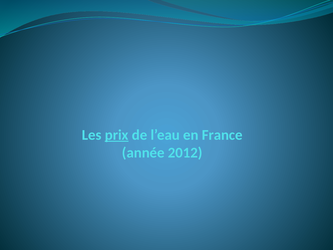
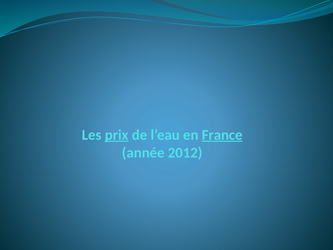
France underline: none -> present (222, 135)
